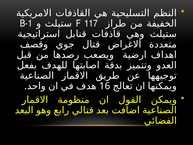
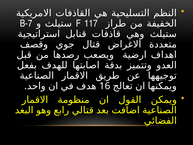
B-1: B-1 -> B-7 (26, 23)
